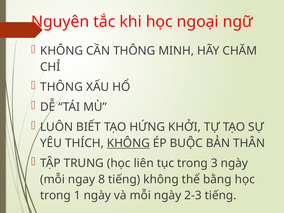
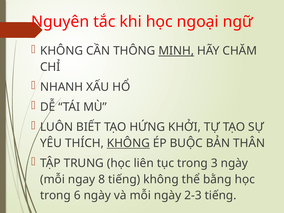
MINH underline: none -> present (176, 51)
THÔNG: THÔNG -> NHANH (62, 87)
1: 1 -> 6 (77, 195)
